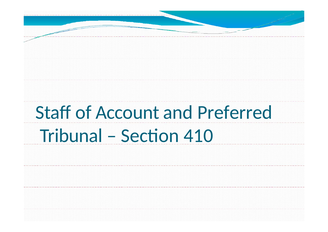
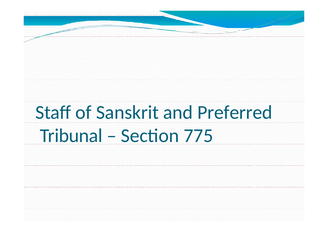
Account: Account -> Sanskrit (127, 112)
410: 410 -> 775 (198, 136)
